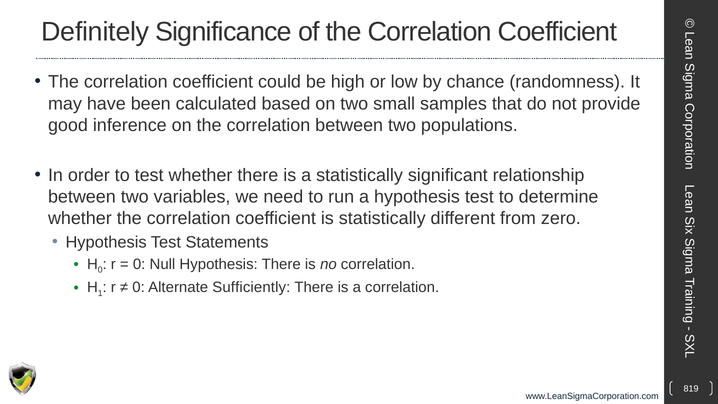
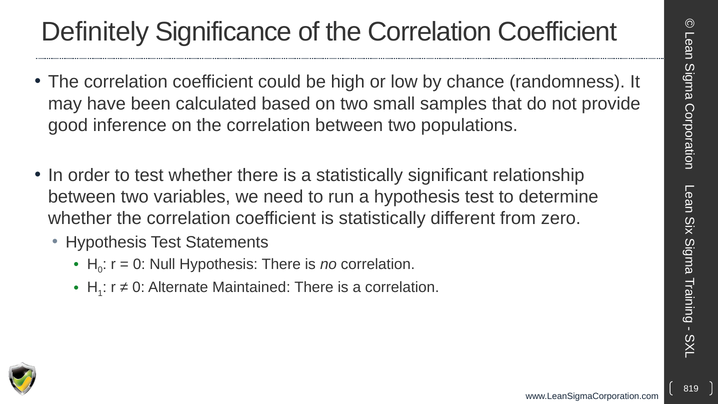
Sufficiently: Sufficiently -> Maintained (251, 287)
